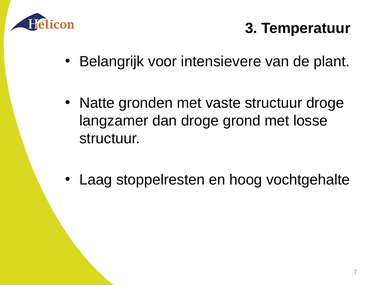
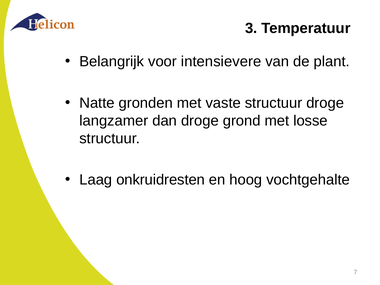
stoppelresten: stoppelresten -> onkruidresten (161, 180)
